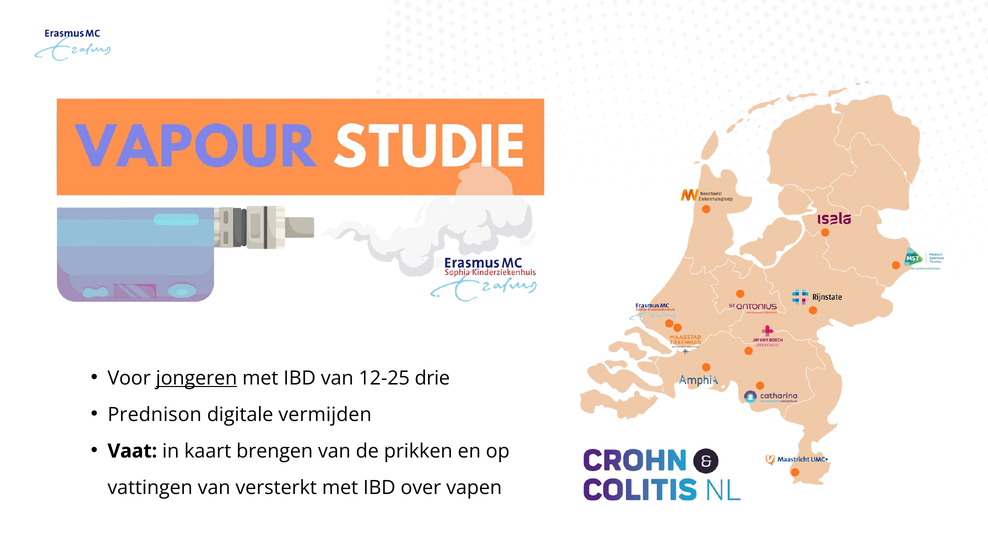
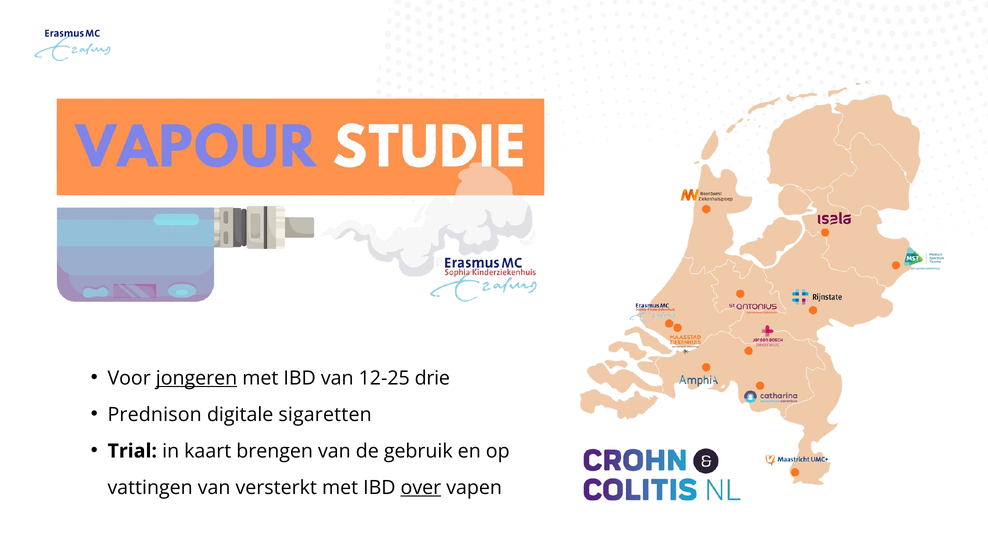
vermijden: vermijden -> sigaretten (325, 414)
Vaat: Vaat -> Trial (132, 451)
prikken: prikken -> gebruik (418, 451)
over underline: none -> present (421, 487)
